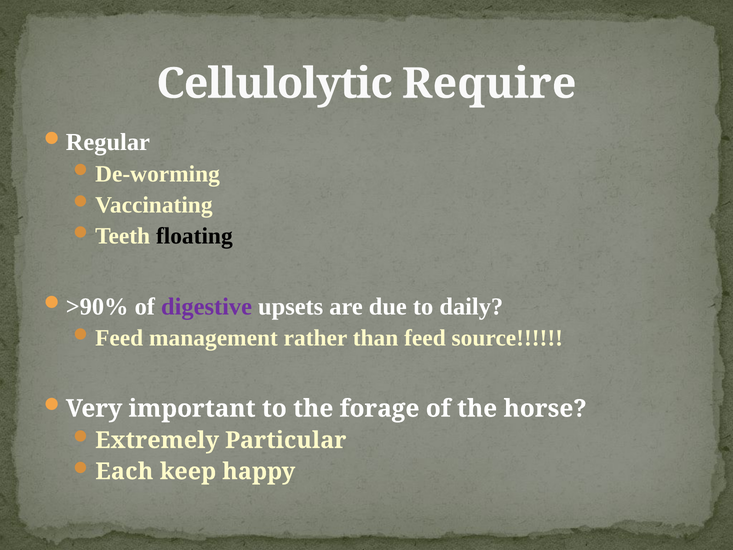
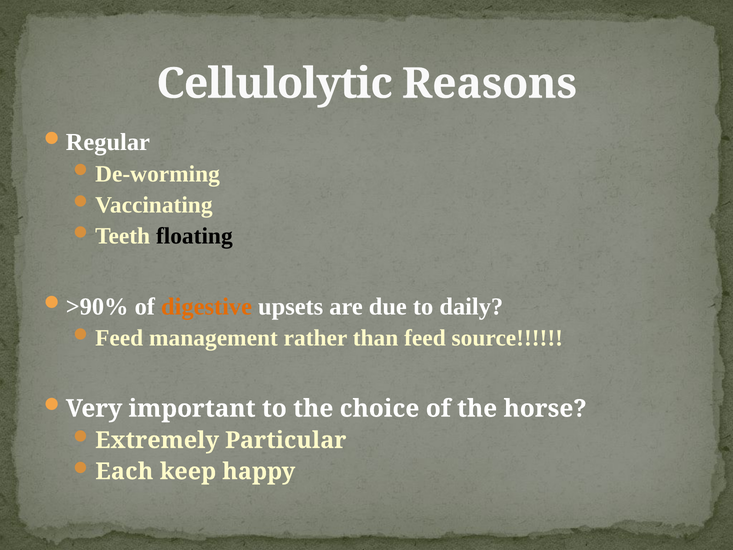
Require: Require -> Reasons (489, 84)
digestive colour: purple -> orange (207, 306)
forage: forage -> choice (380, 408)
